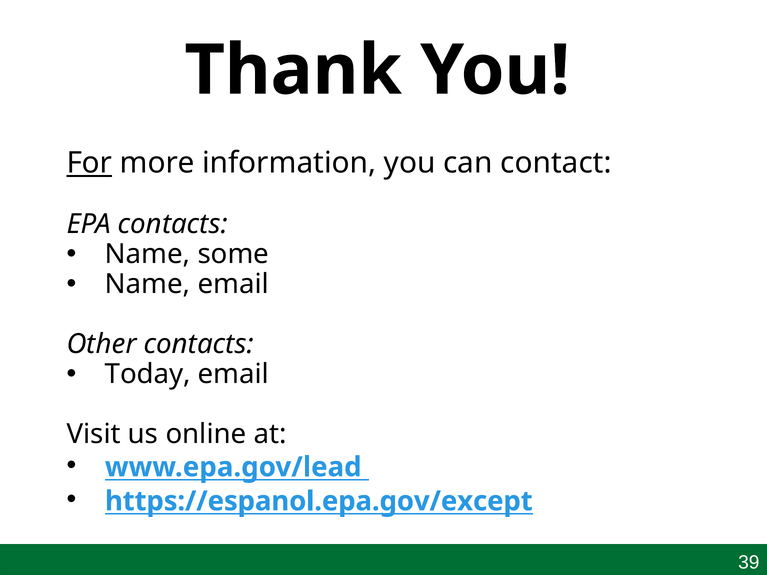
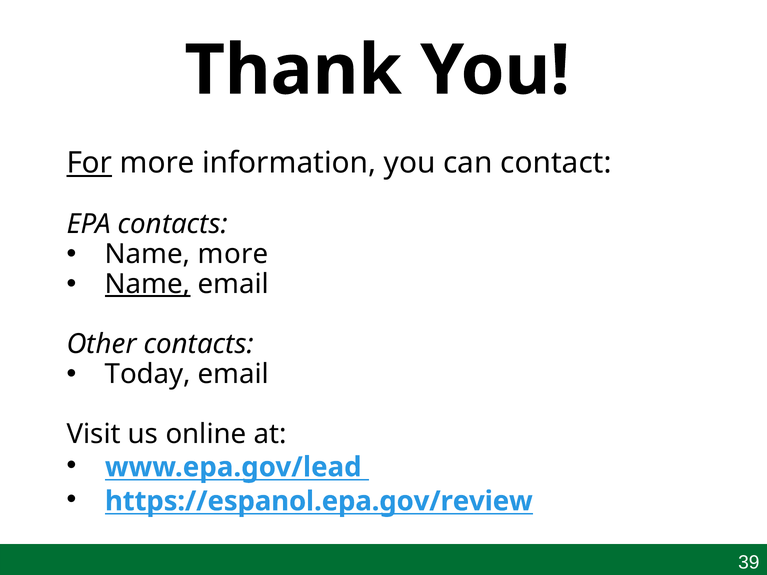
Name some: some -> more (233, 254)
Name underline: none -> present (148, 284)
https://espanol.epa.gov/except: https://espanol.epa.gov/except -> https://espanol.epa.gov/review (319, 501)
